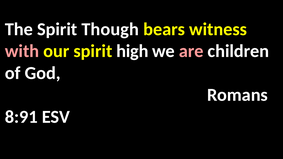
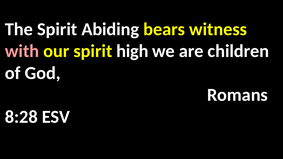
Though: Though -> Abiding (110, 29)
are colour: pink -> white (191, 51)
8:91: 8:91 -> 8:28 (21, 117)
